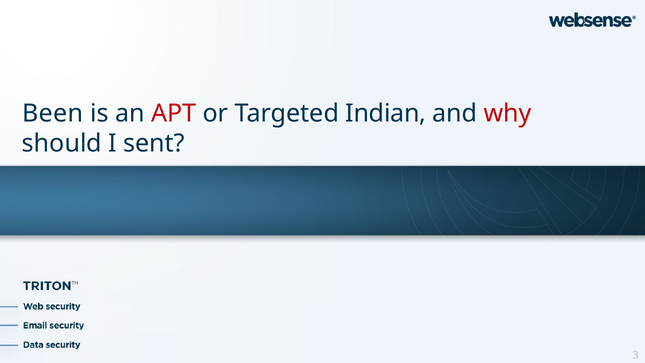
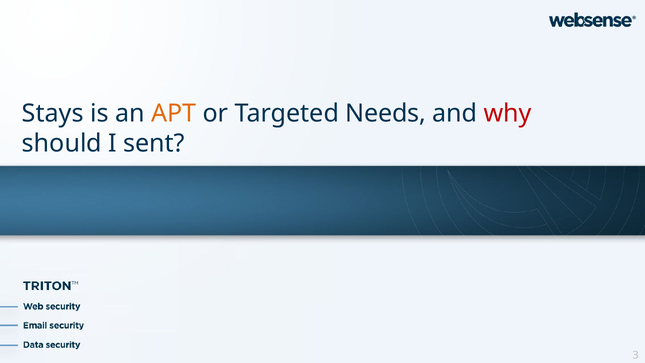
Been: Been -> Stays (53, 113)
APT colour: red -> orange (174, 113)
Indian: Indian -> Needs (386, 113)
